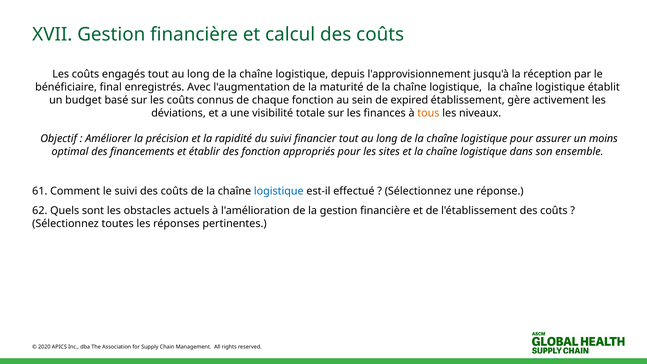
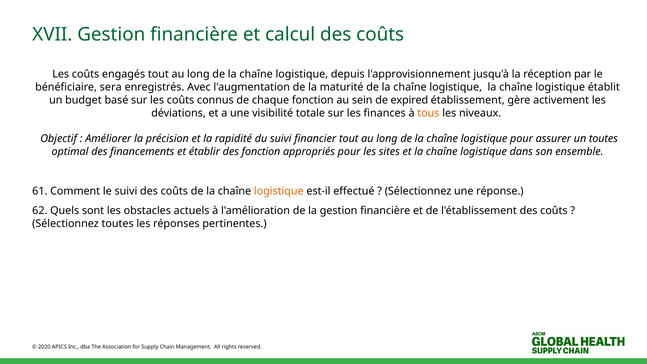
final: final -> sera (111, 87)
un moins: moins -> toutes (603, 139)
logistique colour: blue -> orange (279, 191)
